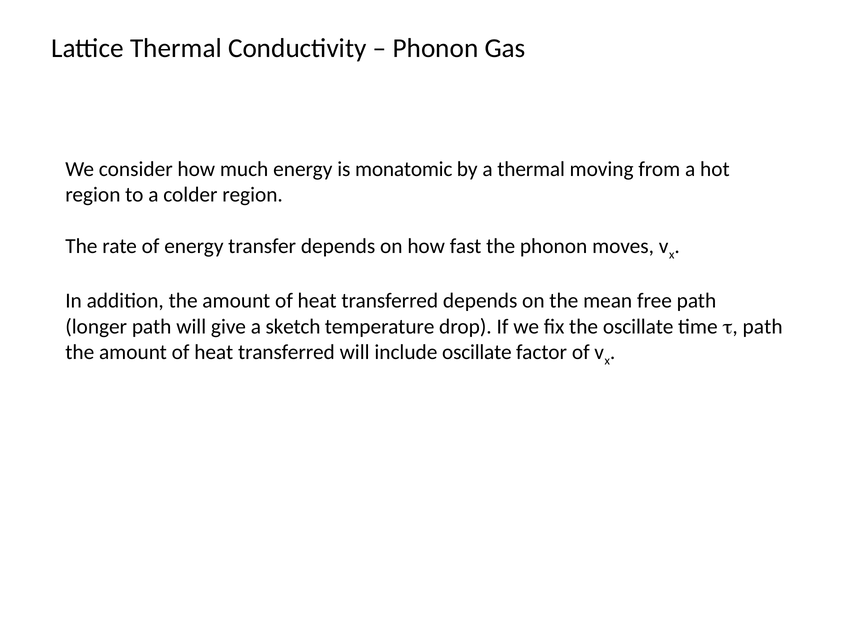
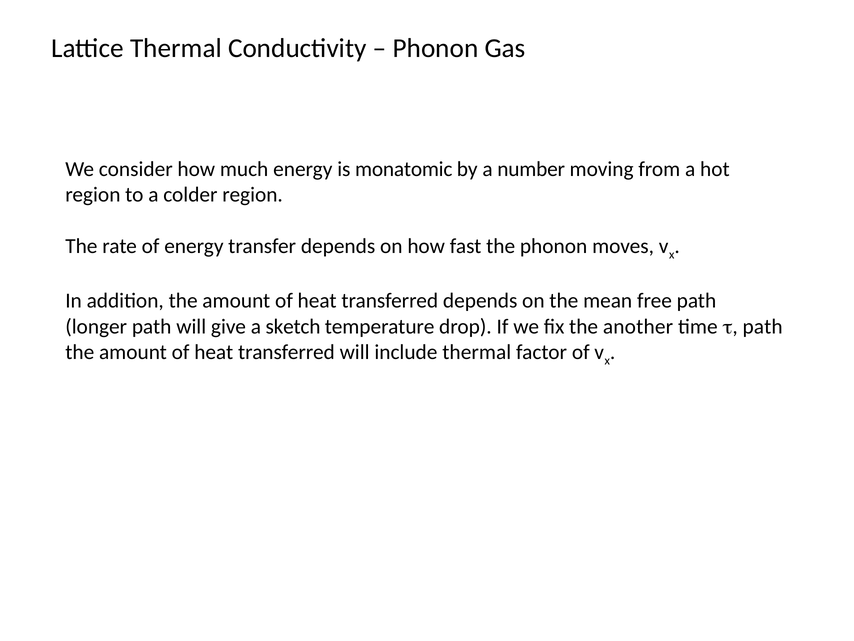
a thermal: thermal -> number (531, 169)
the oscillate: oscillate -> another (638, 326)
include oscillate: oscillate -> thermal (477, 352)
